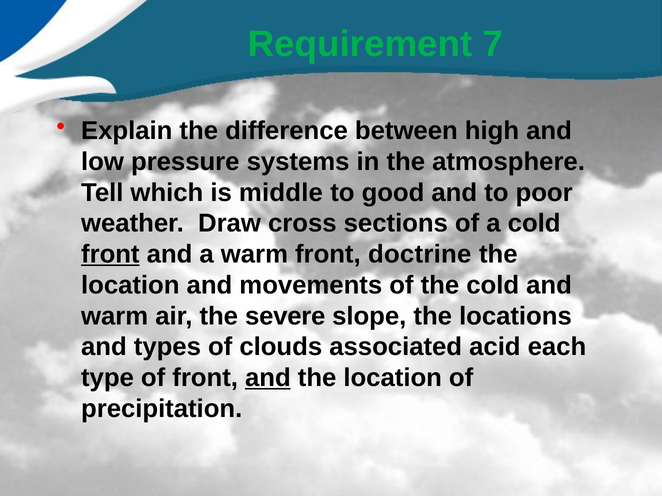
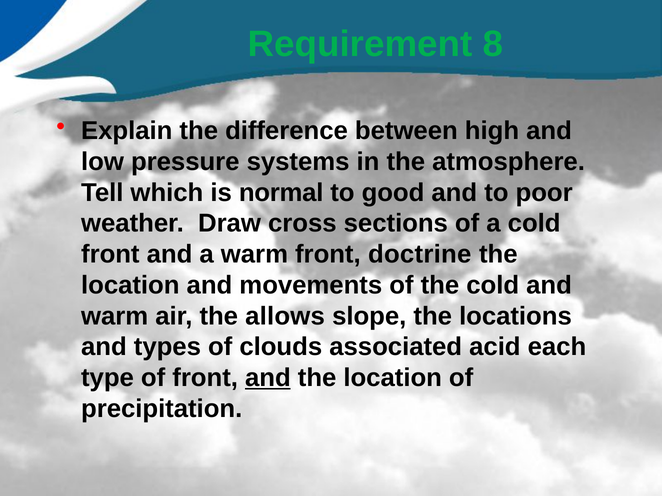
7: 7 -> 8 (493, 44)
middle: middle -> normal (281, 193)
front underline: present -> none (110, 255)
severe: severe -> allows (285, 316)
